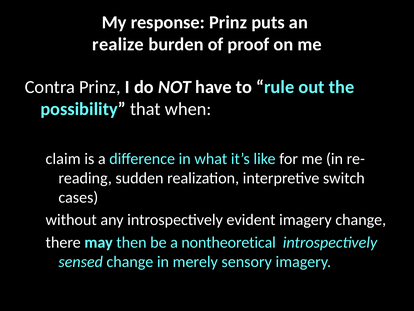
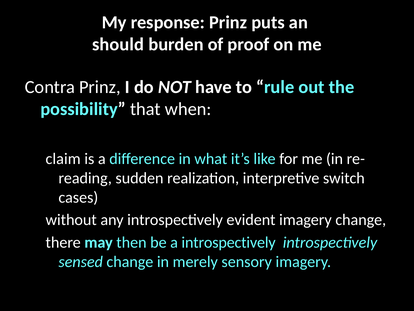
realize: realize -> should (118, 44)
a nontheoretical: nontheoretical -> introspectively (229, 242)
